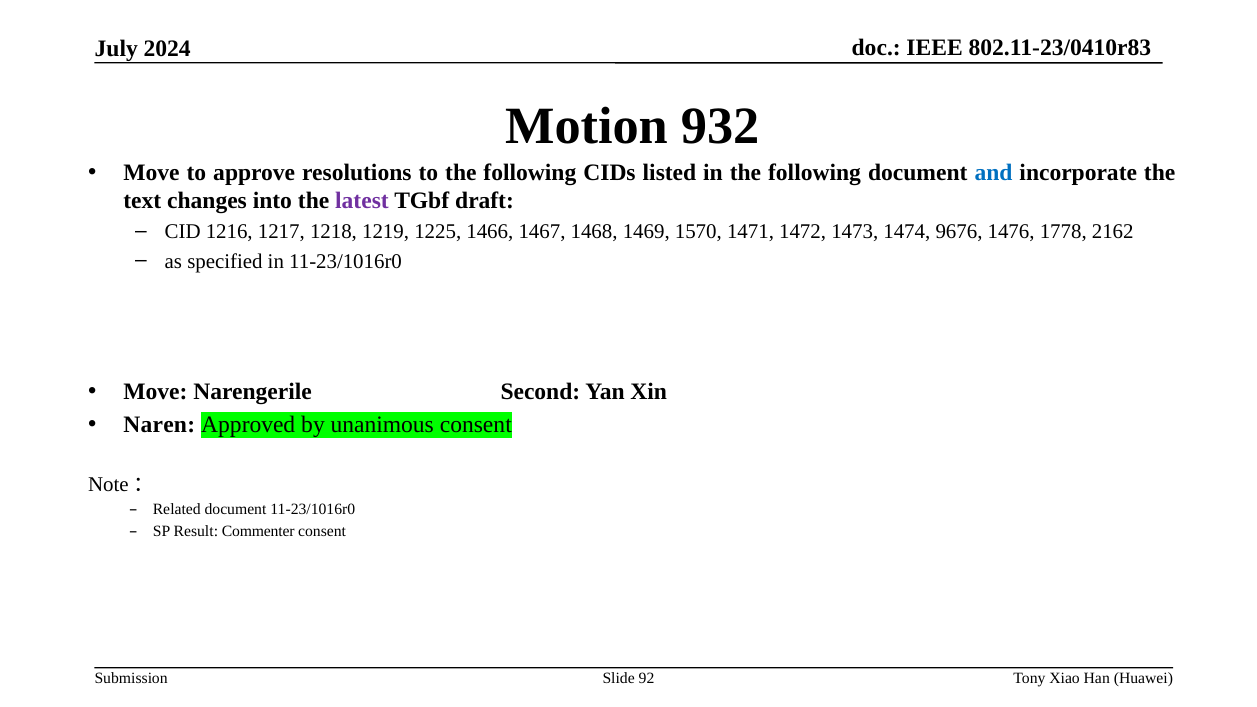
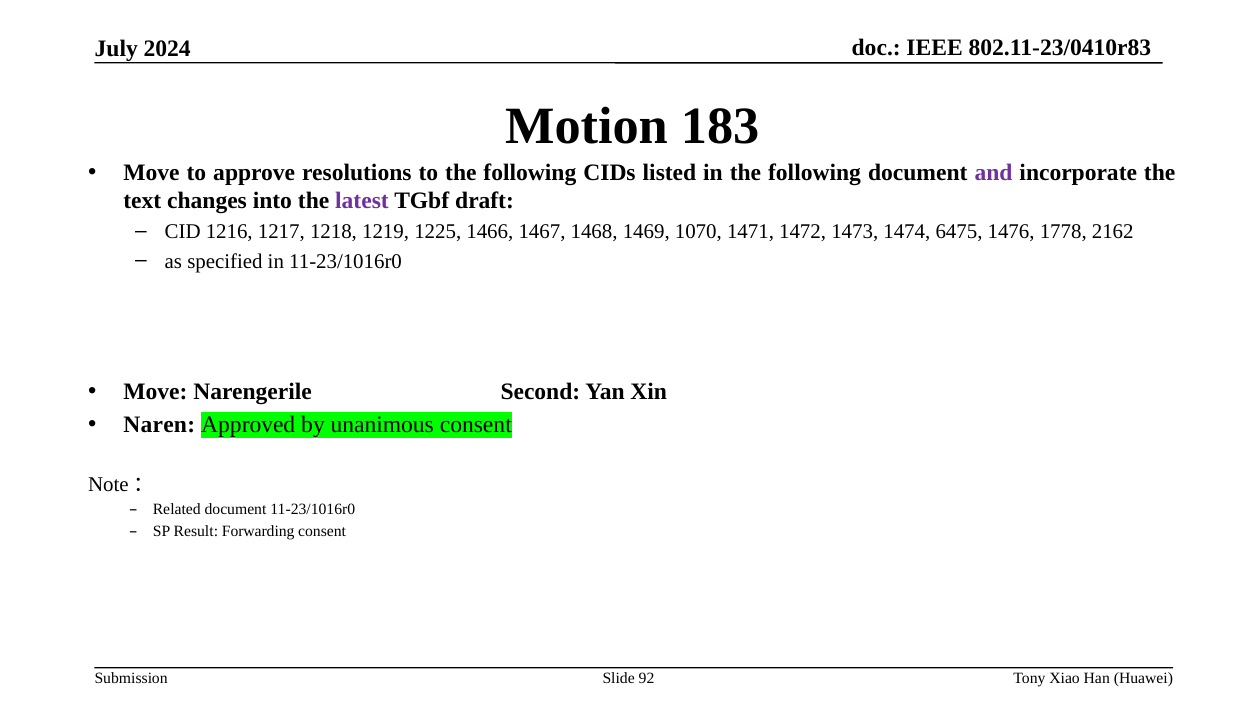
932: 932 -> 183 (720, 126)
and colour: blue -> purple (993, 173)
1570: 1570 -> 1070 (698, 232)
9676: 9676 -> 6475 (959, 232)
Commenter: Commenter -> Forwarding (258, 532)
